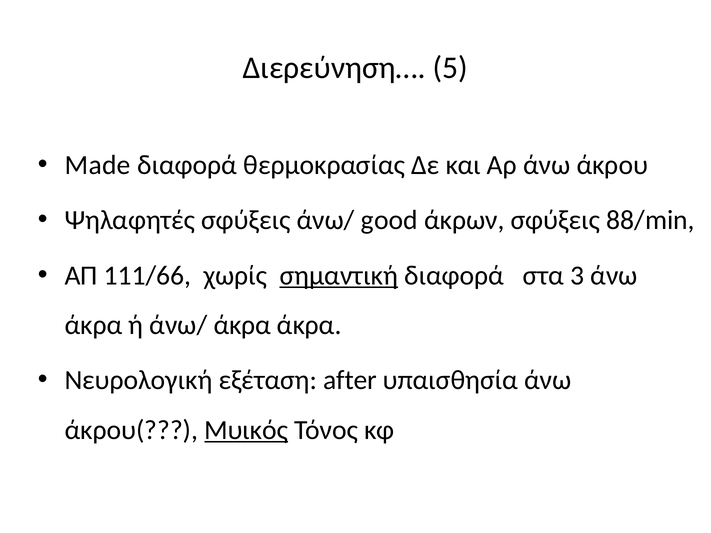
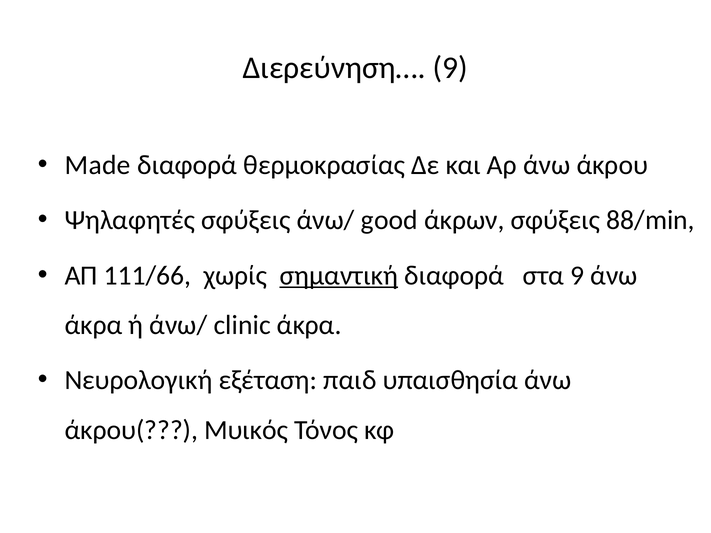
Διερεύνηση… 5: 5 -> 9 (450, 68)
στα 3: 3 -> 9 (577, 276)
άνω/ άκρα: άκρα -> clinic (242, 325)
after: after -> παιδ (350, 380)
Μυικός underline: present -> none (246, 430)
